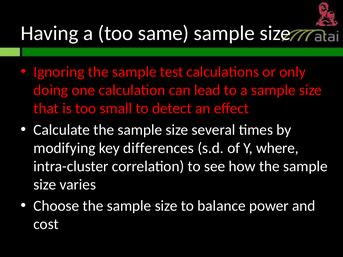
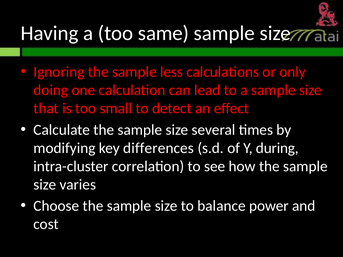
test: test -> less (172, 72)
where: where -> during (277, 148)
